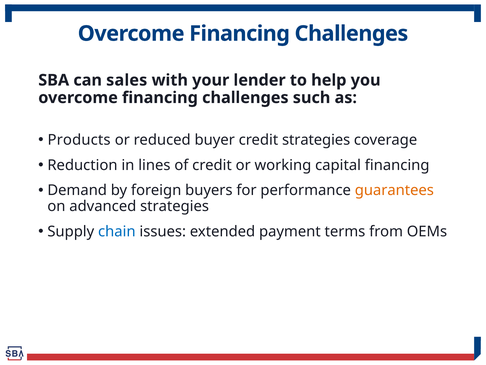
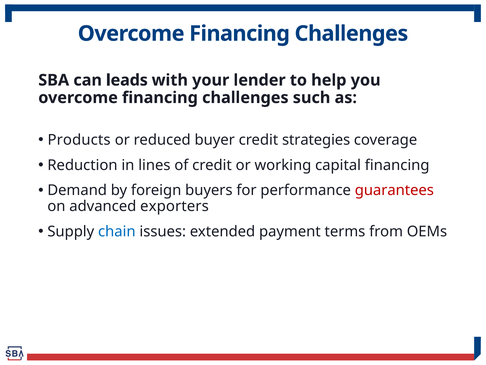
sales: sales -> leads (127, 80)
guarantees colour: orange -> red (394, 190)
advanced strategies: strategies -> exporters (174, 206)
